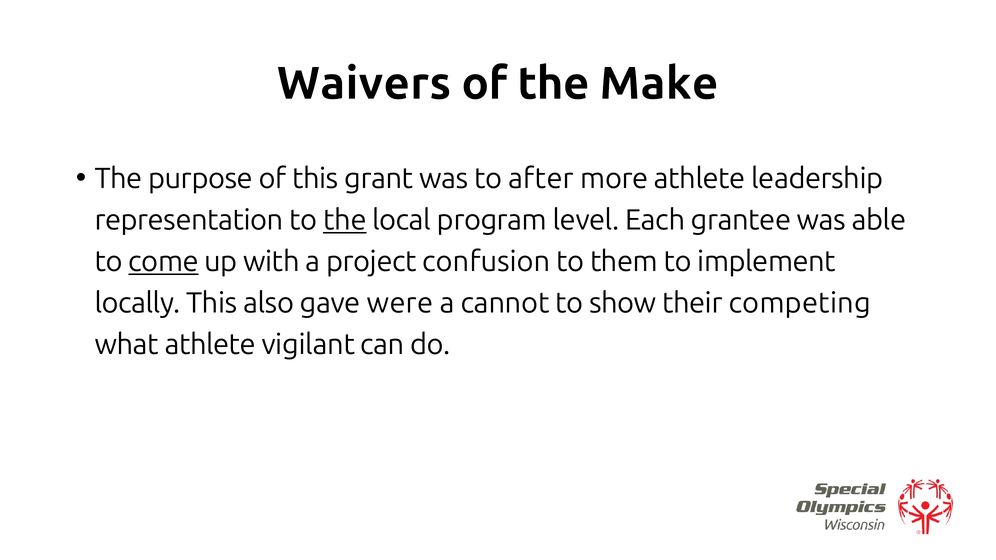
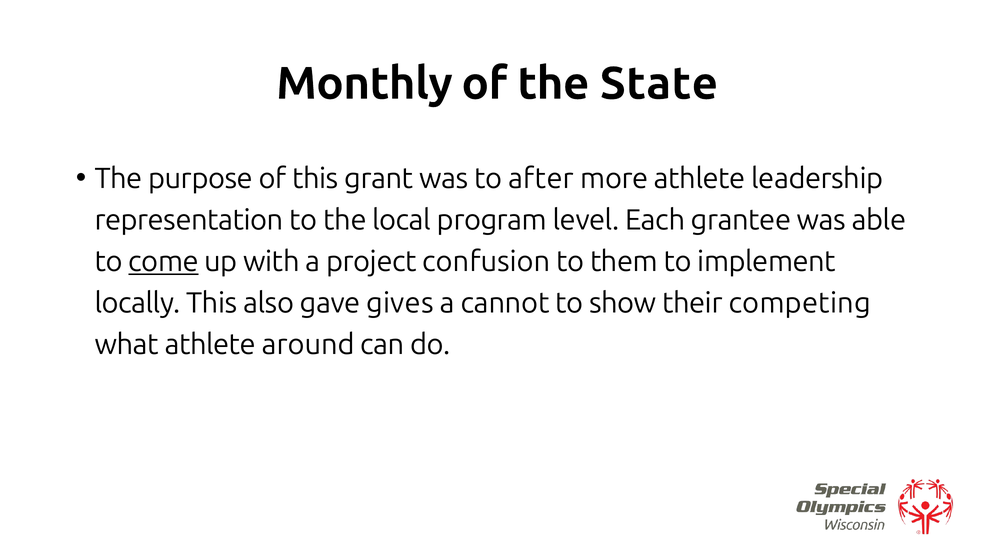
Waivers: Waivers -> Monthly (364, 84)
Make: Make -> State (659, 84)
the underline: present -> none (345, 220)
were: were -> gives (400, 303)
vigilant: vigilant -> around (308, 345)
